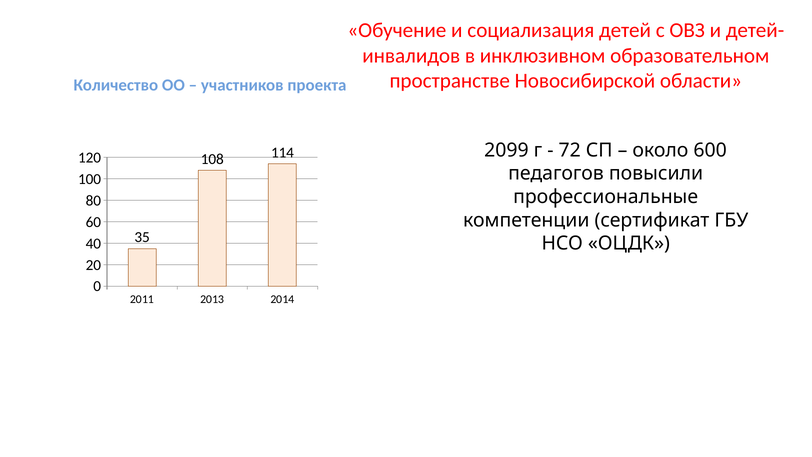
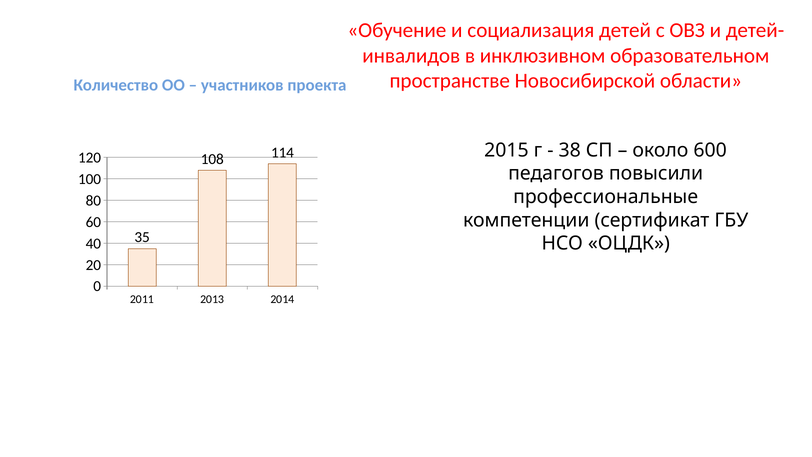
2099: 2099 -> 2015 (506, 150)
72: 72 -> 38 (570, 150)
